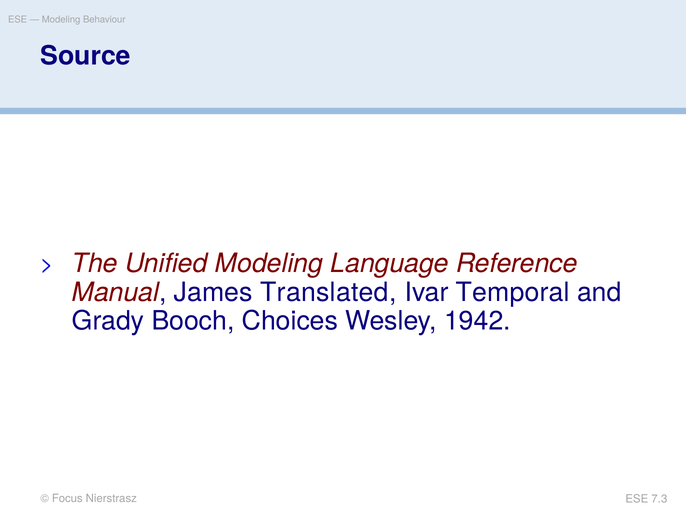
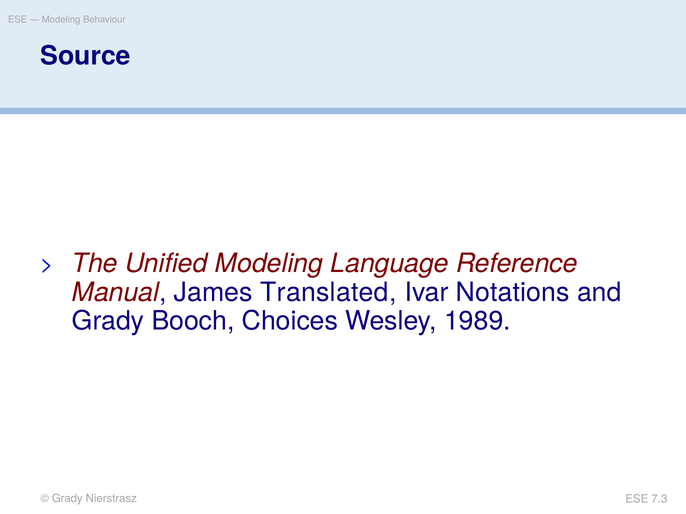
Temporal: Temporal -> Notations (513, 293)
1942: 1942 -> 1989 (477, 322)
Focus: Focus -> Grady (67, 499)
